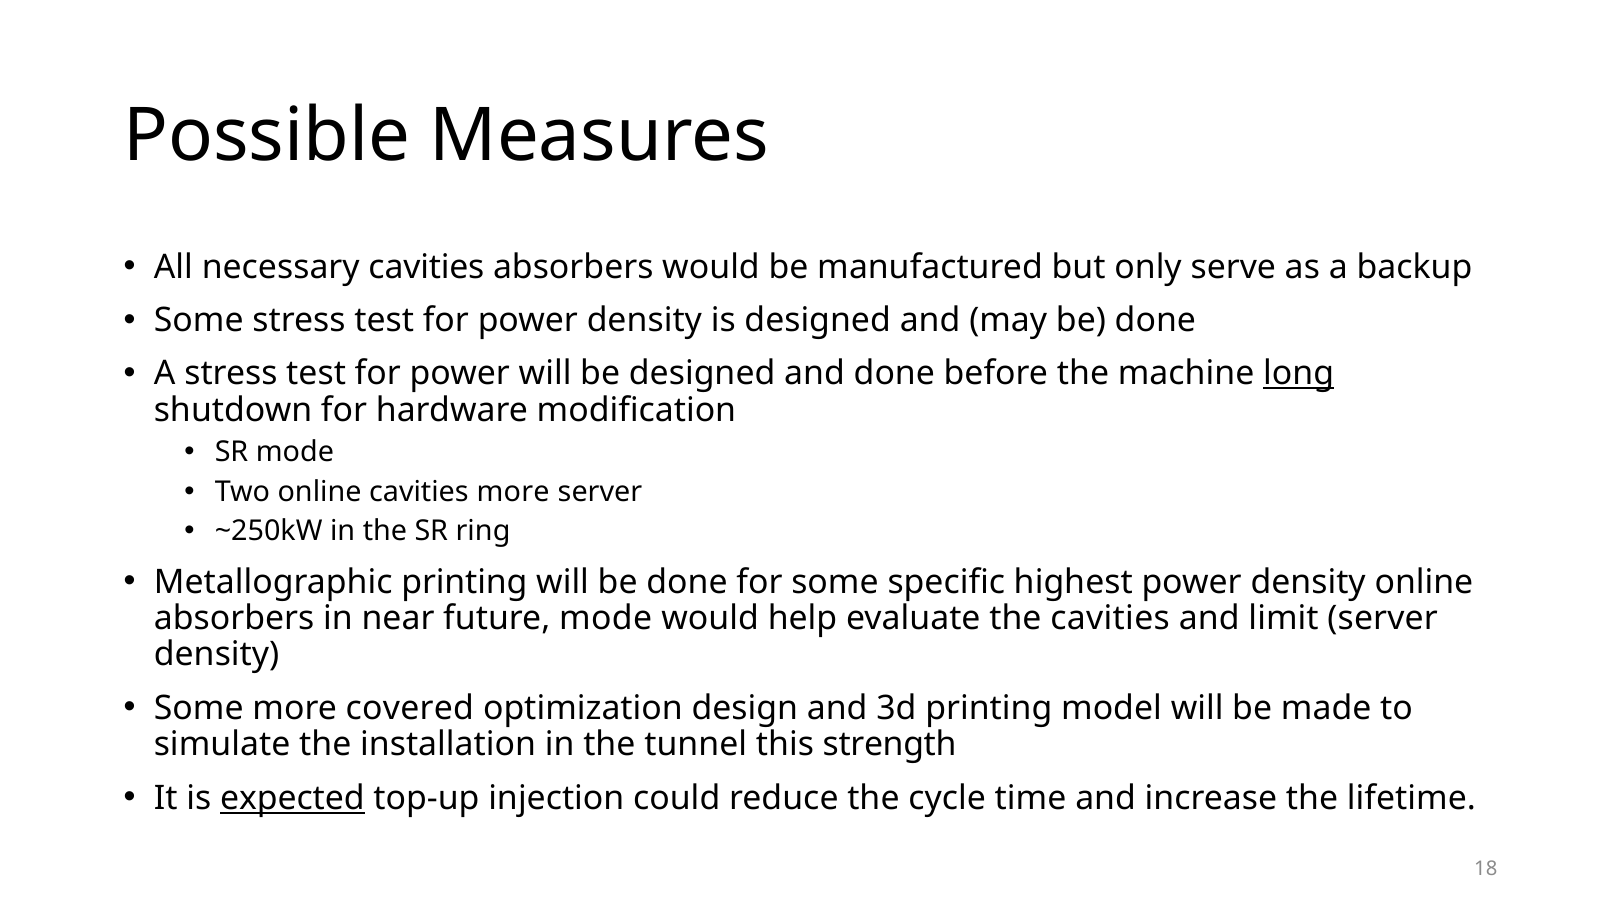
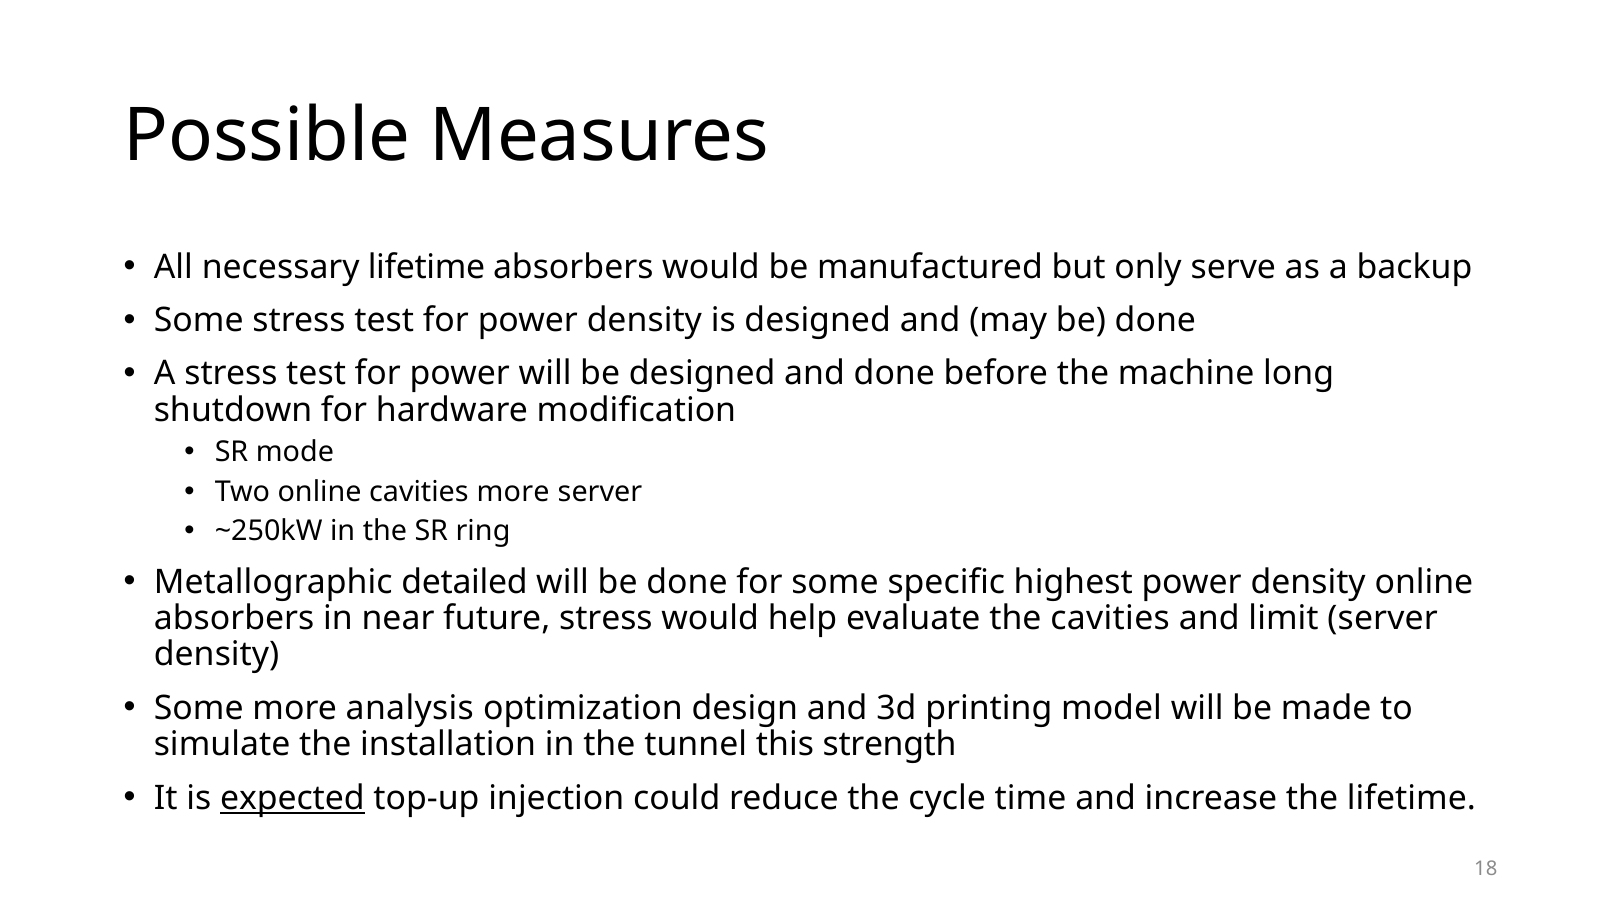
necessary cavities: cavities -> lifetime (427, 267)
long underline: present -> none (1299, 374)
Metallographic printing: printing -> detailed (465, 582)
future mode: mode -> stress (606, 618)
covered: covered -> analysis (410, 708)
